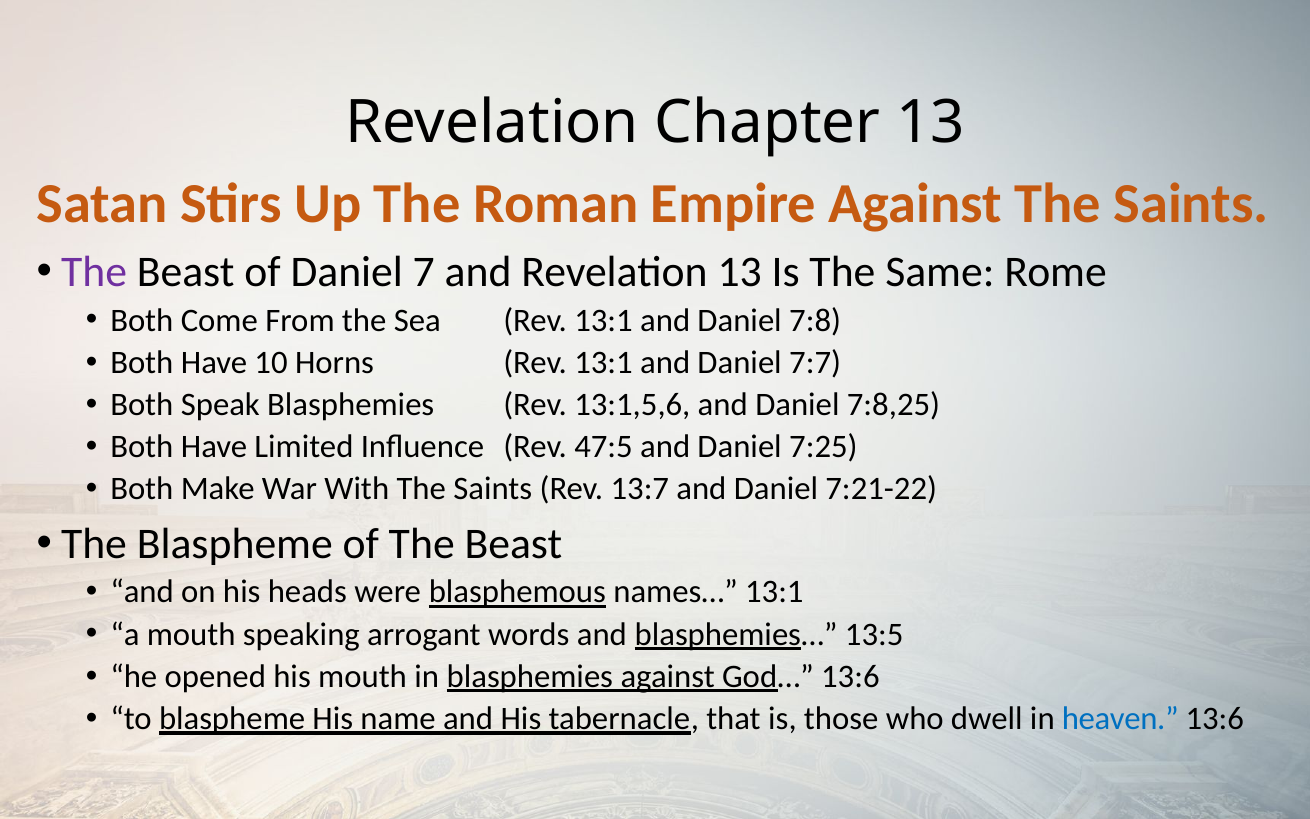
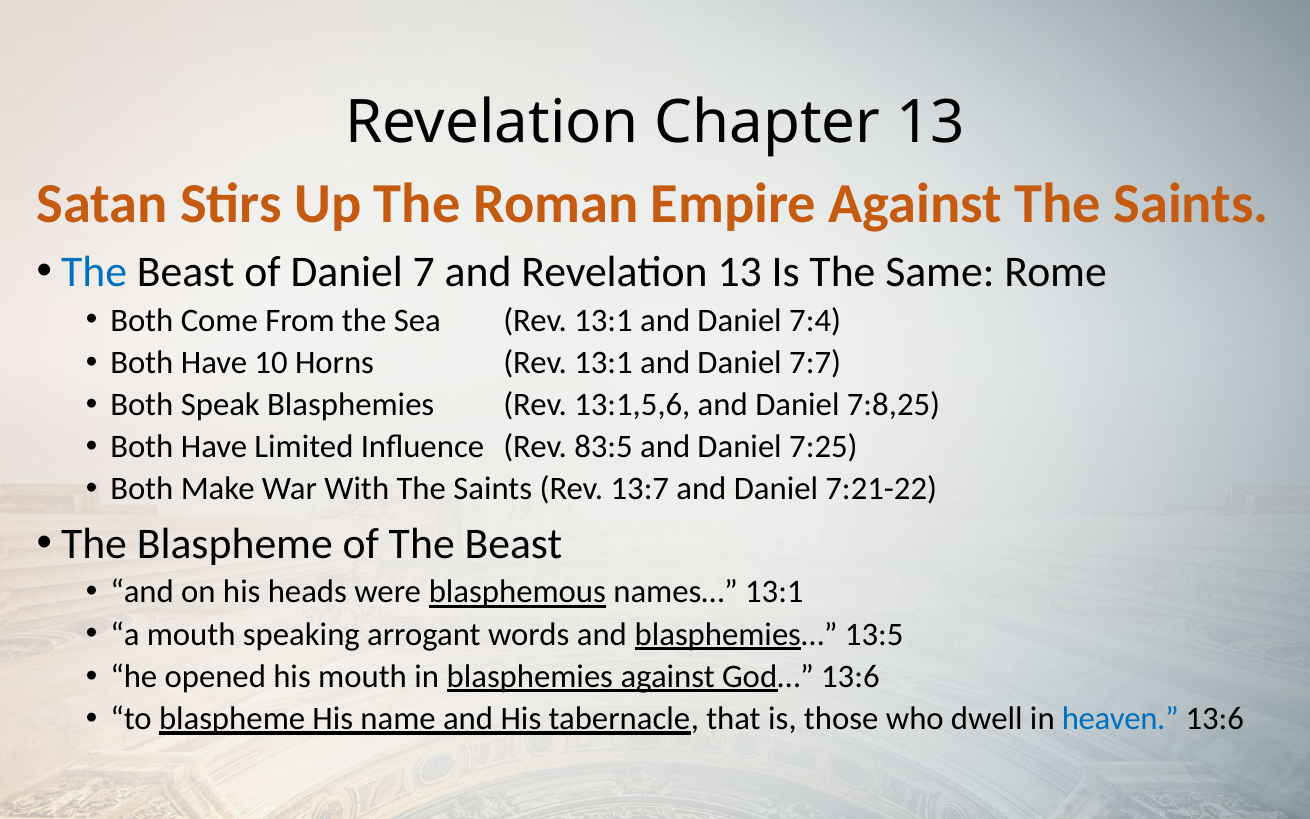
The colour: purple -> blue (94, 272)
7:8: 7:8 -> 7:4 (815, 320)
47:5: 47:5 -> 83:5 (603, 447)
